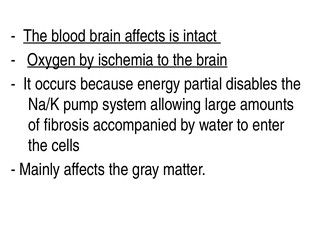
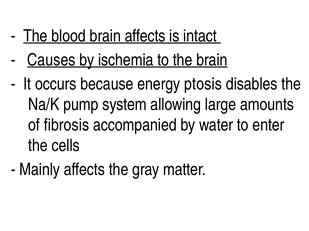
Oxygen: Oxygen -> Causes (51, 60)
partial: partial -> ptosis (203, 84)
